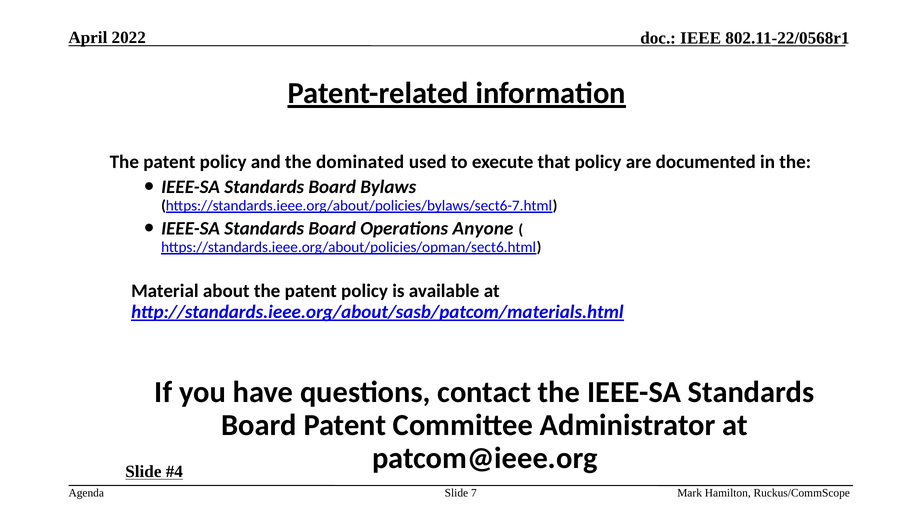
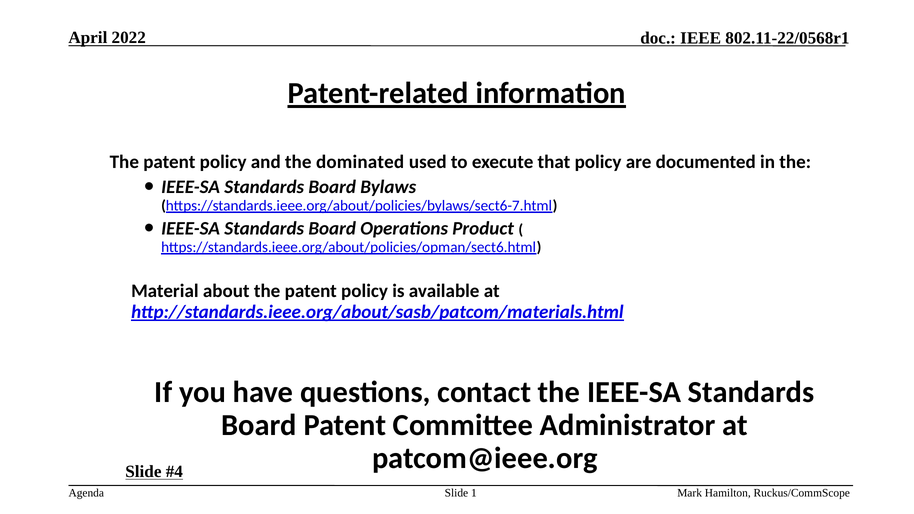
Anyone: Anyone -> Product (483, 229)
7: 7 -> 1 (474, 493)
